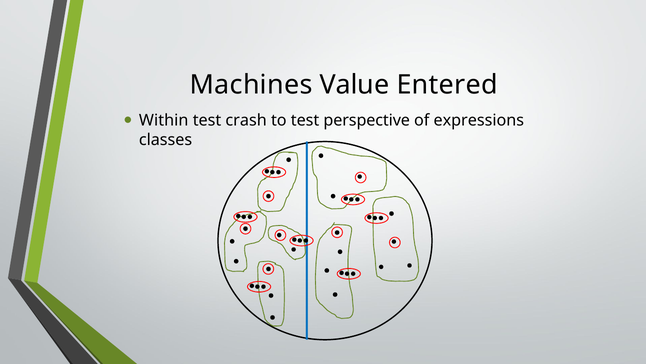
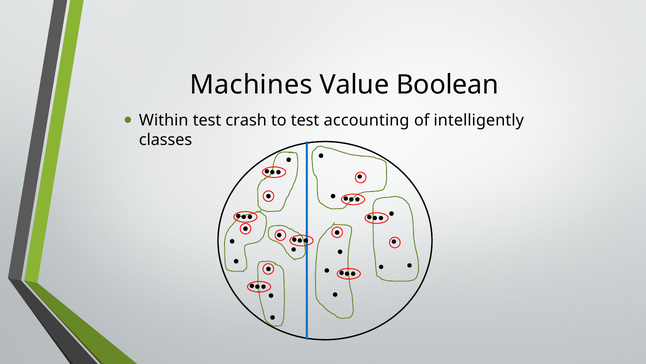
Entered: Entered -> Boolean (447, 85)
perspective: perspective -> accounting (367, 120)
expressions: expressions -> intelligently (479, 120)
